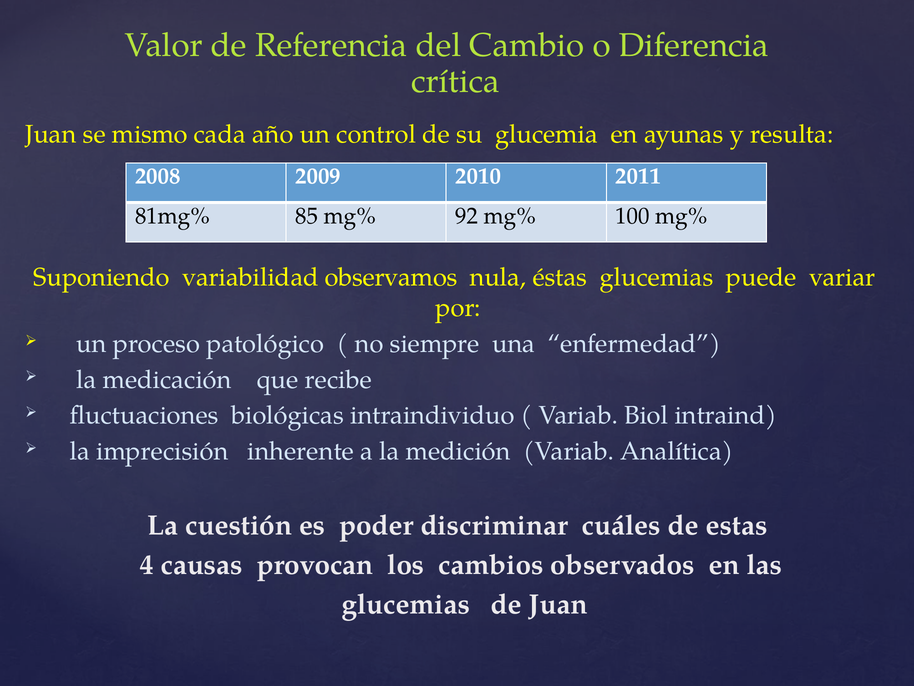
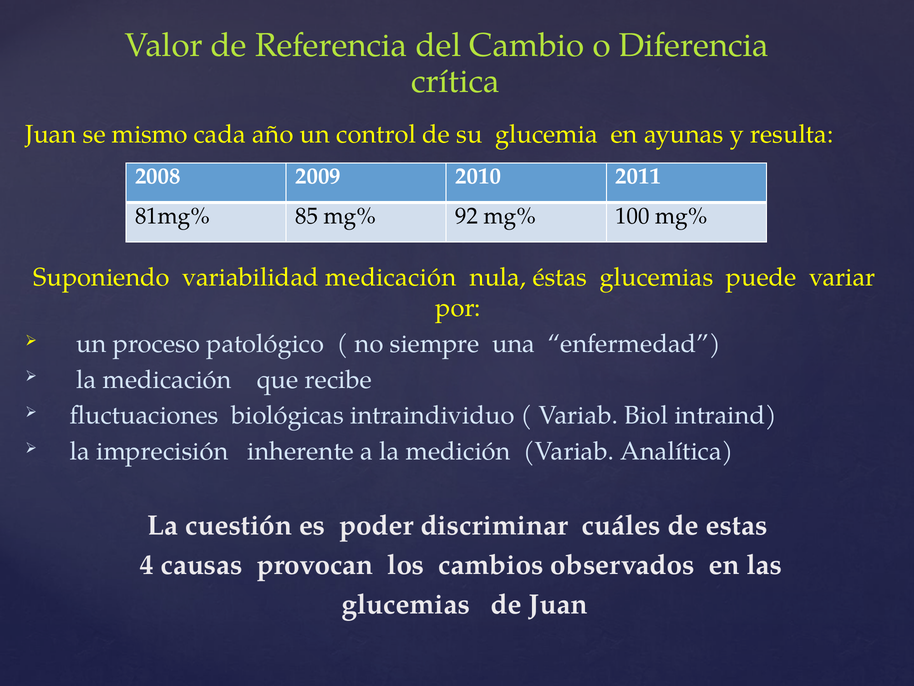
variabilidad observamos: observamos -> medicación (391, 277)
